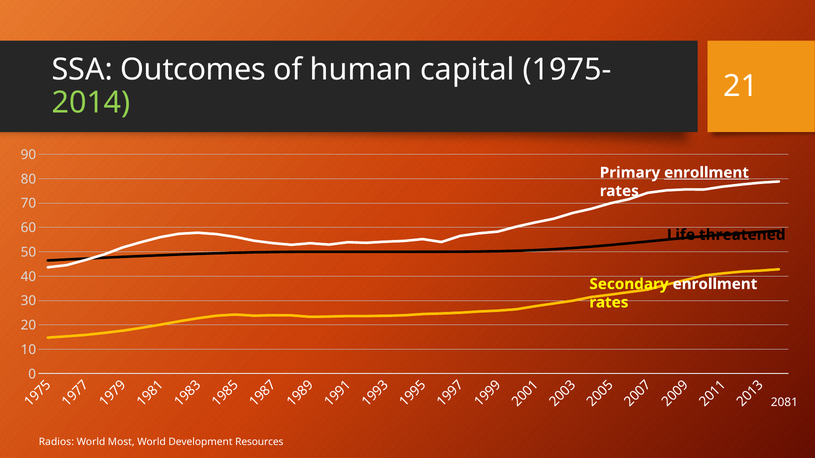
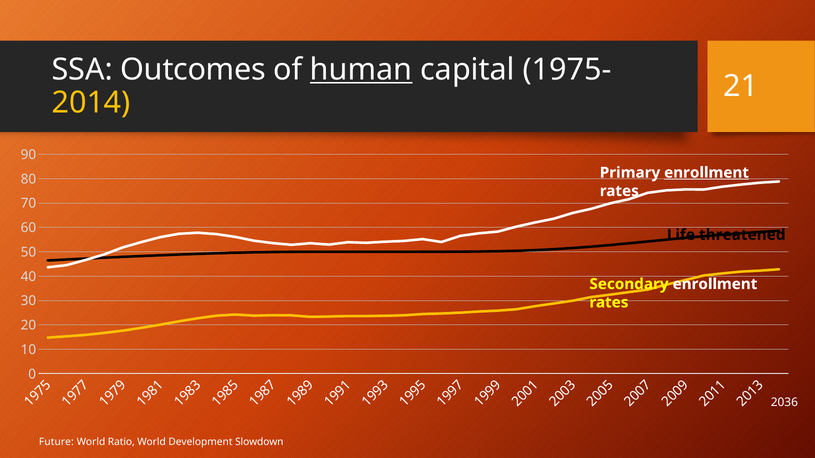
human underline: none -> present (361, 70)
2014 colour: light green -> yellow (91, 103)
2081: 2081 -> 2036 (784, 403)
Radios: Radios -> Future (56, 442)
Most: Most -> Ratio (121, 442)
Resources: Resources -> Slowdown (259, 442)
